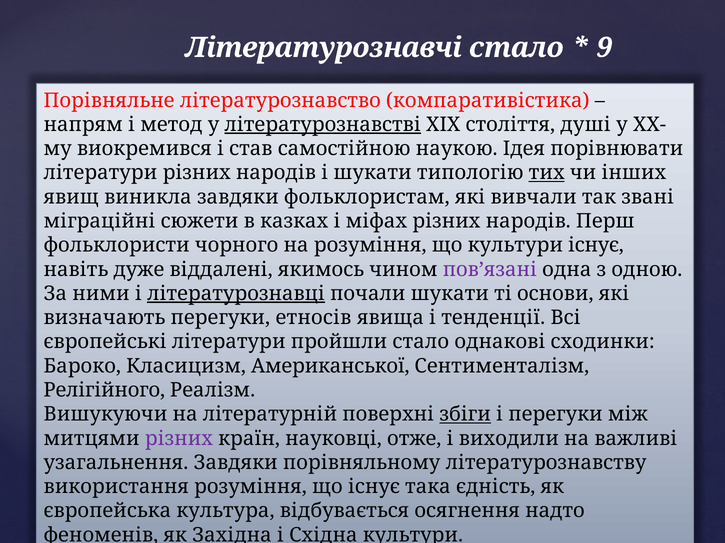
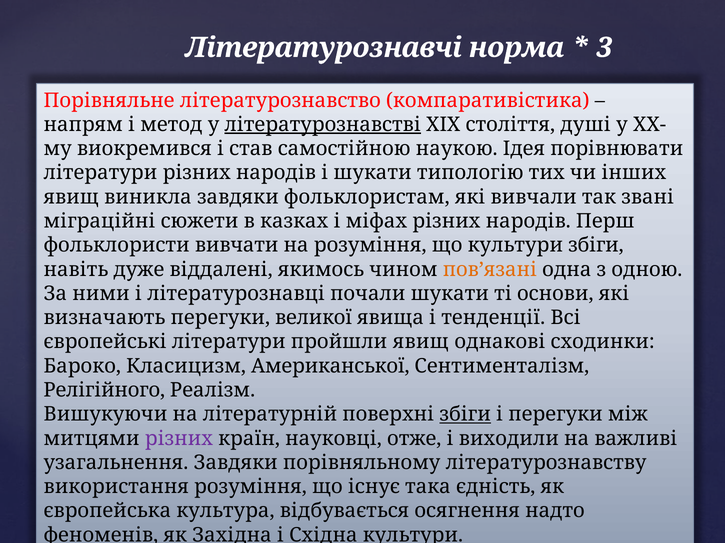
Літературознавчі стало: стало -> норма (517, 48)
9: 9 -> 3 (604, 48)
тих underline: present -> none (547, 173)
чорного: чорного -> вивчати (237, 246)
культури існує: існує -> збіги (596, 246)
пов’язані colour: purple -> orange (490, 270)
літературознавці underline: present -> none (236, 294)
етносів: етносів -> великої (314, 318)
пройшли стало: стало -> явищ (421, 342)
